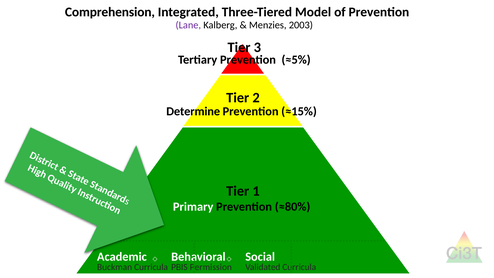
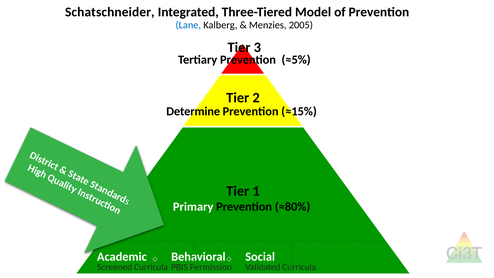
Comprehension: Comprehension -> Schatschneider (110, 12)
Lane colour: purple -> blue (188, 25)
2003: 2003 -> 2005 (301, 25)
Buckman: Buckman -> Screened (115, 267)
